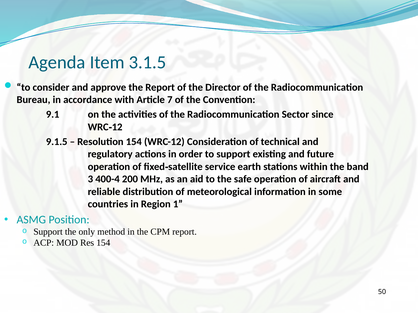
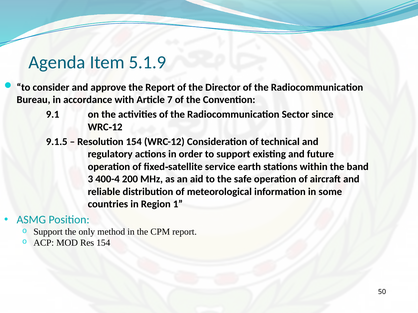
3.1.5: 3.1.5 -> 5.1.9 (148, 63)
